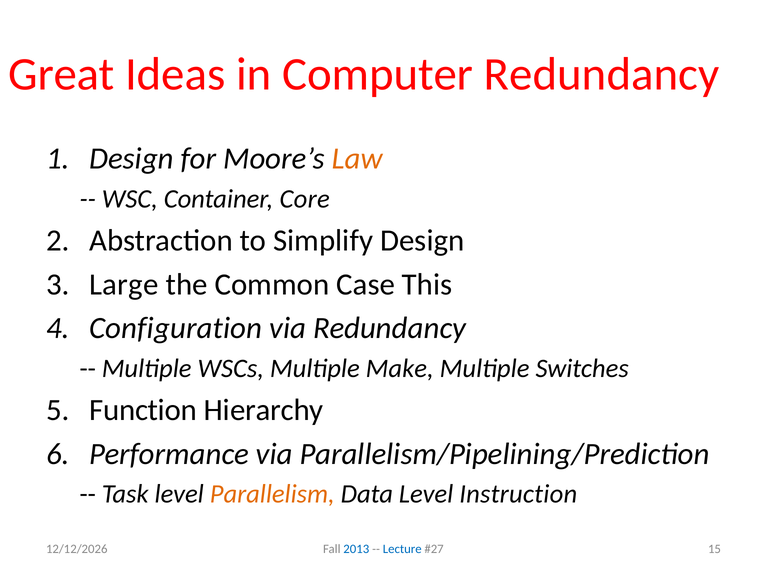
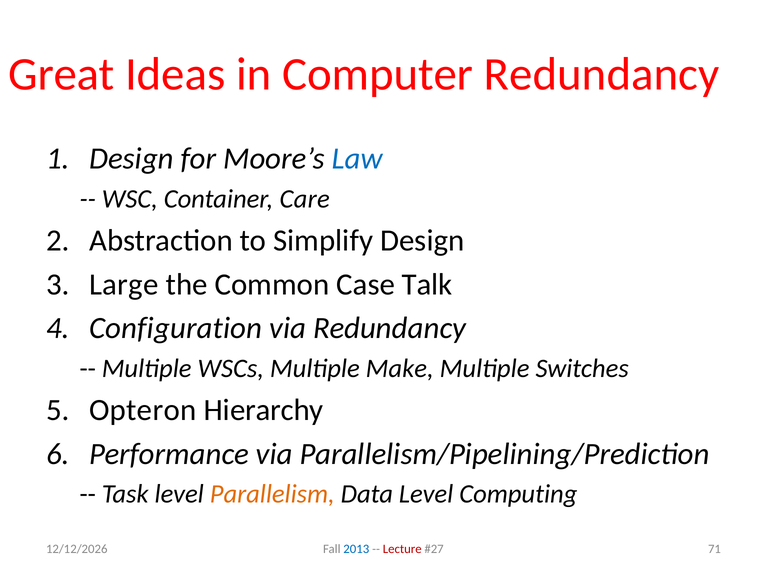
Law colour: orange -> blue (357, 159)
Core: Core -> Care (305, 199)
This: This -> Talk (427, 284)
Function: Function -> Opteron (143, 410)
Instruction: Instruction -> Computing (518, 494)
15: 15 -> 71 (715, 549)
Lecture colour: blue -> red (402, 549)
